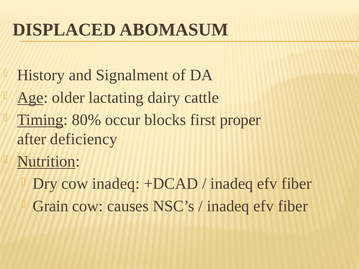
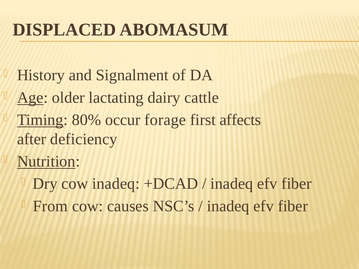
blocks: blocks -> forage (165, 120)
proper: proper -> affects (240, 120)
Grain: Grain -> From (50, 206)
